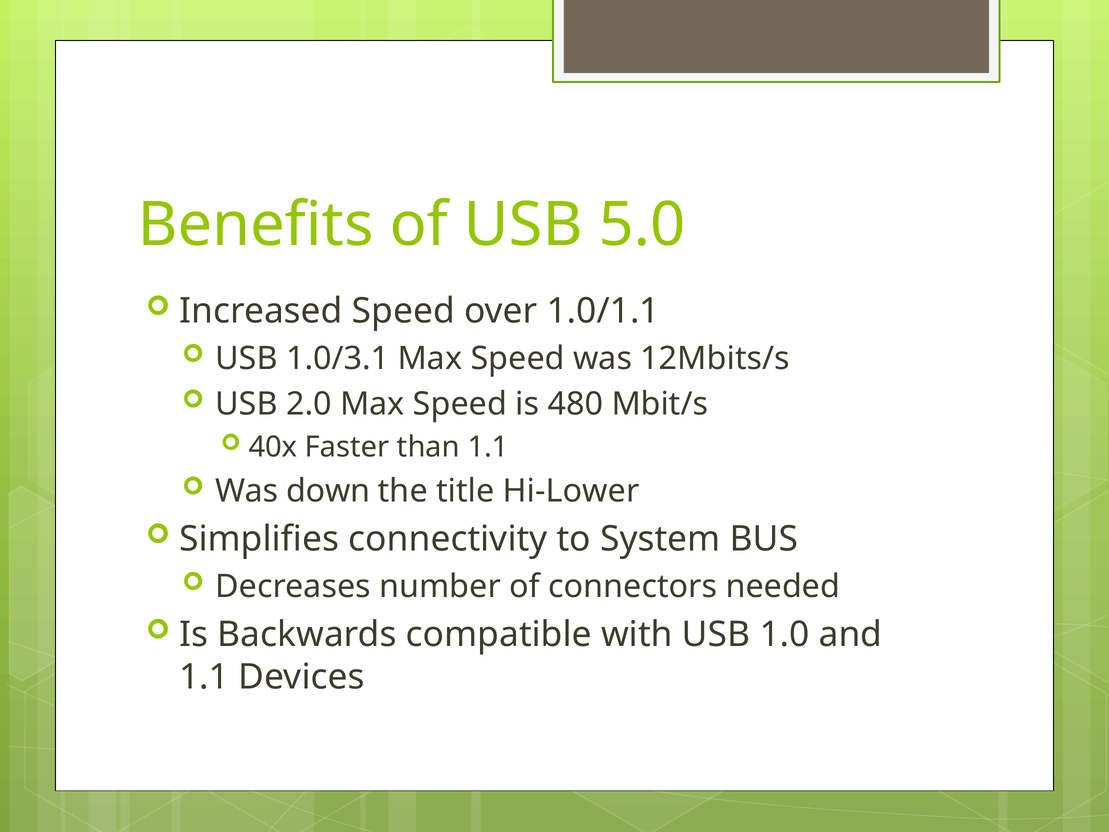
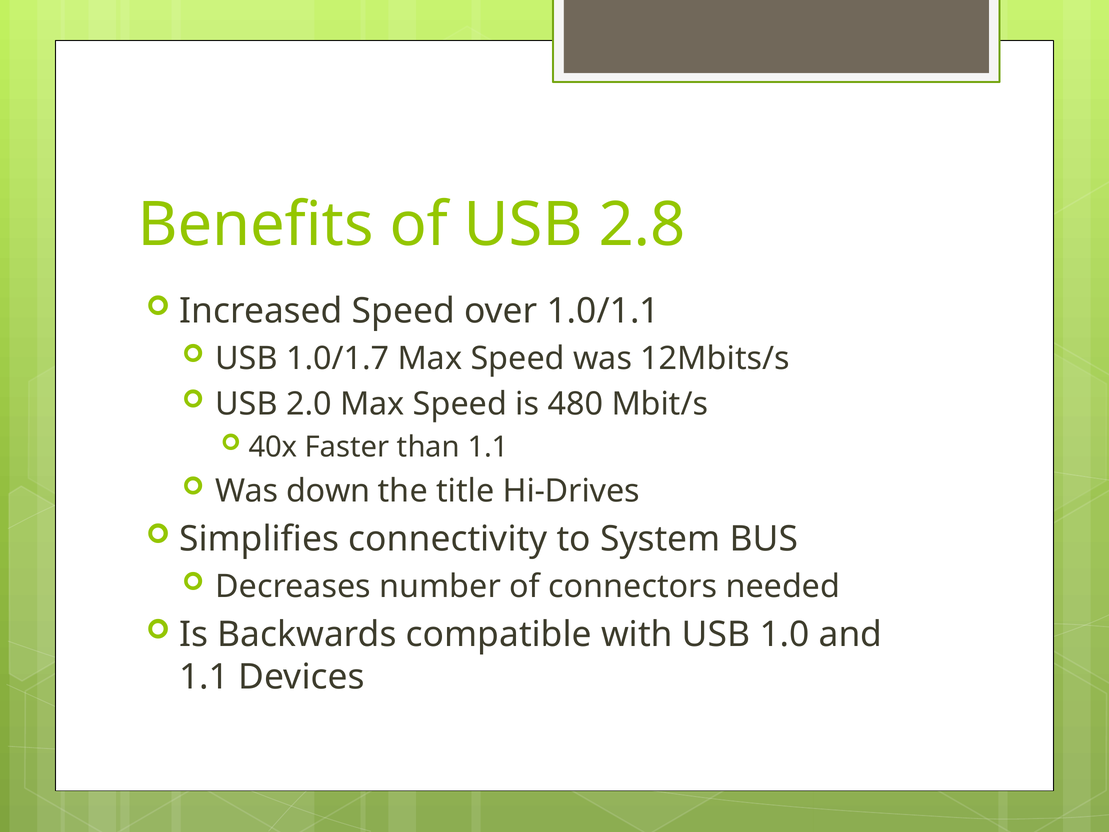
5.0: 5.0 -> 2.8 (642, 225)
1.0/3.1: 1.0/3.1 -> 1.0/1.7 (338, 358)
Hi-Lower: Hi-Lower -> Hi-Drives (571, 491)
